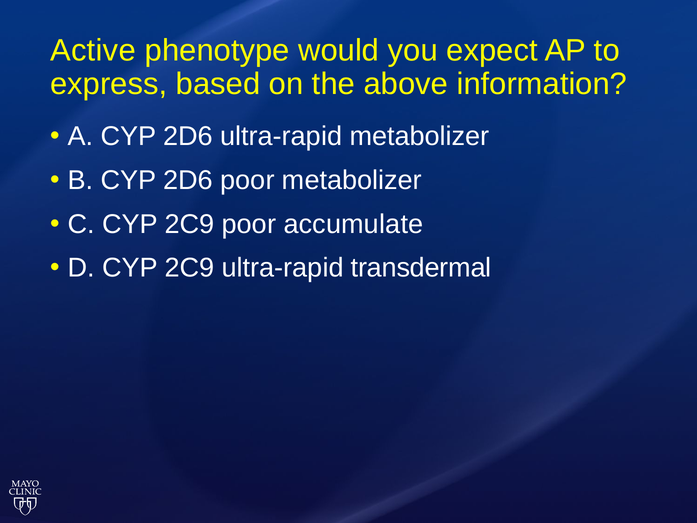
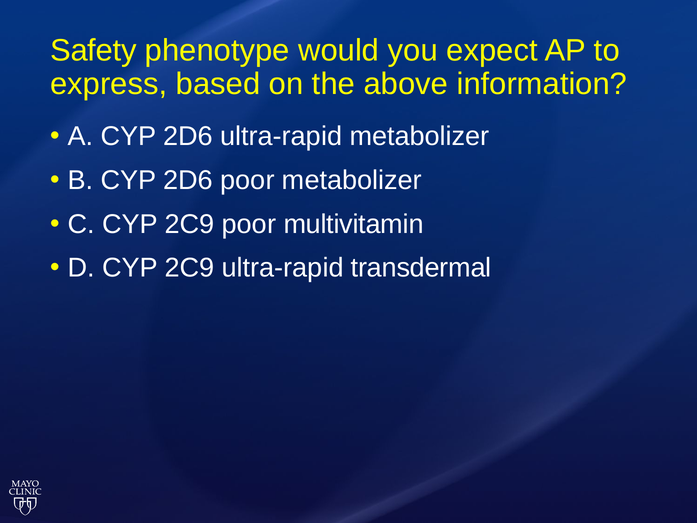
Active: Active -> Safety (93, 51)
accumulate: accumulate -> multivitamin (354, 224)
